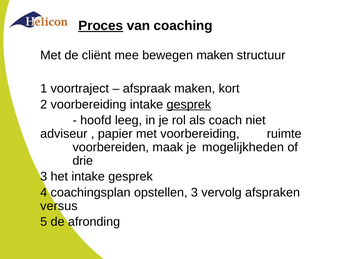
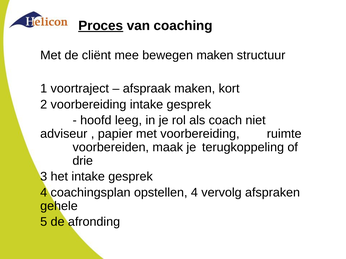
gesprek underline: present -> none (189, 105)
mogelijkheden: mogelijkheden -> terugkoppeling (243, 147)
opstellen 3: 3 -> 4 (194, 193)
versus: versus -> gehele (59, 206)
